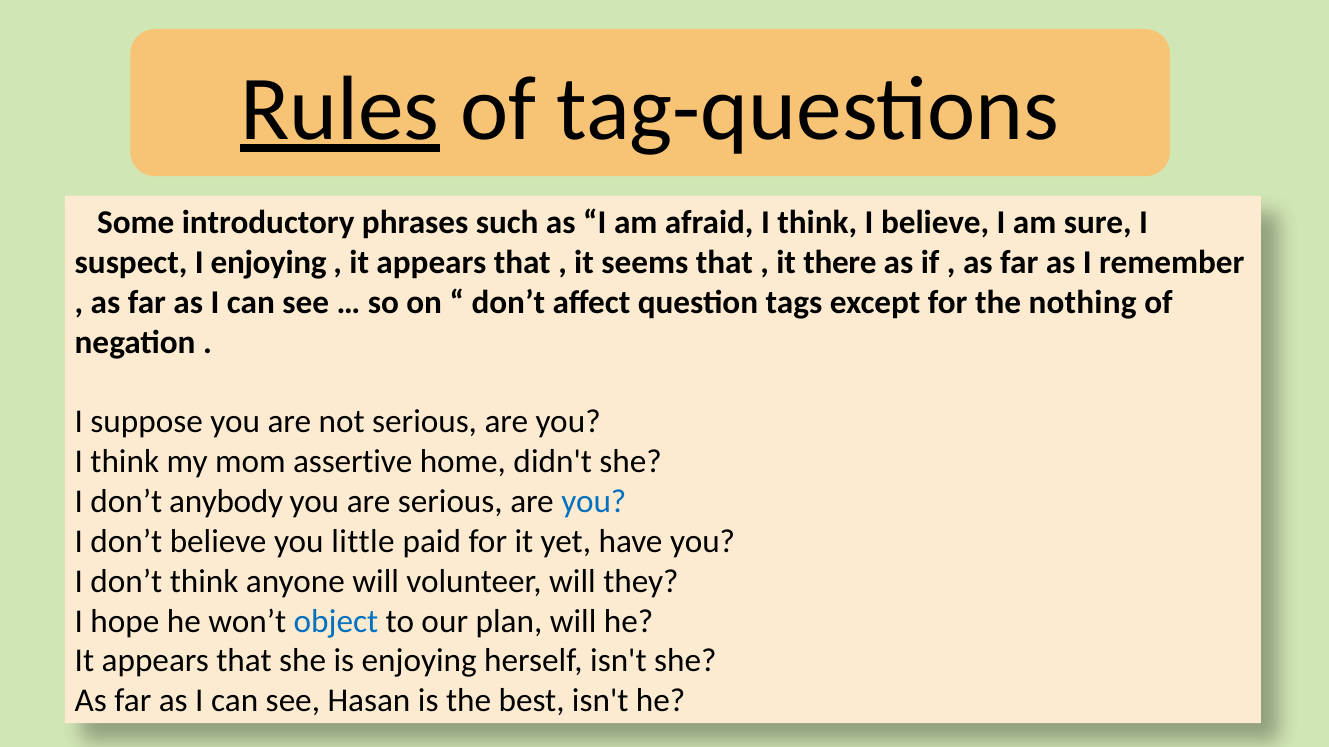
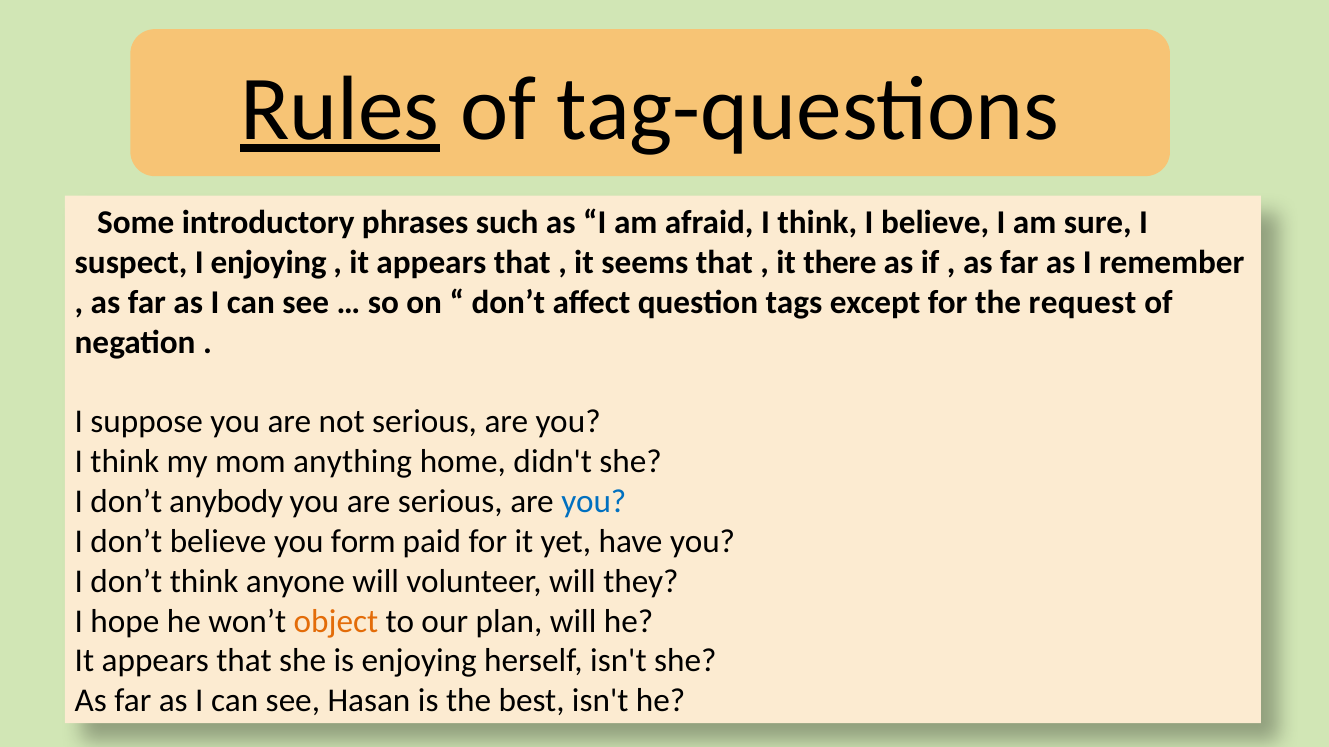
nothing: nothing -> request (1083, 303)
assertive: assertive -> anything (353, 462)
little: little -> form (363, 542)
object colour: blue -> orange (336, 622)
